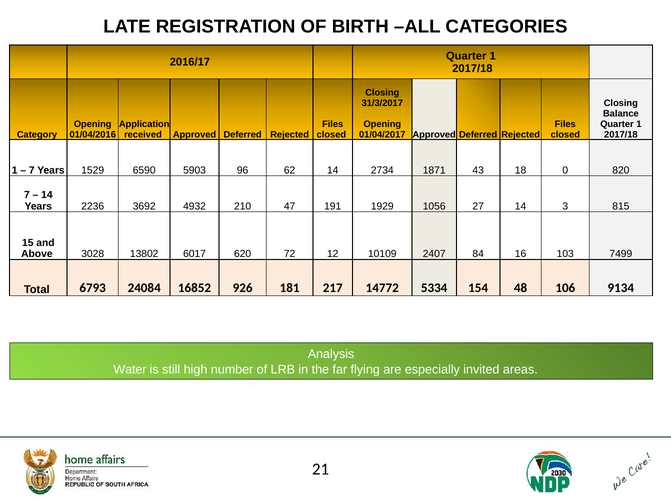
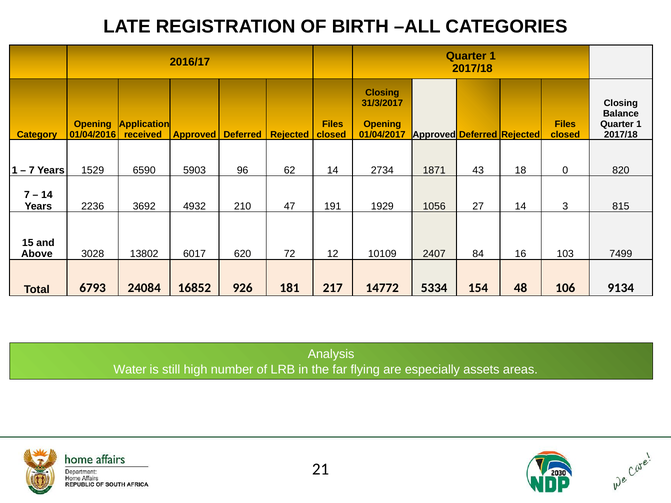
invited: invited -> assets (481, 370)
